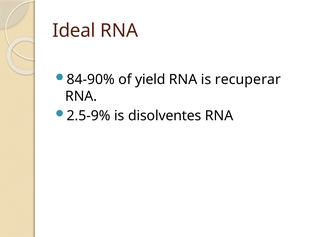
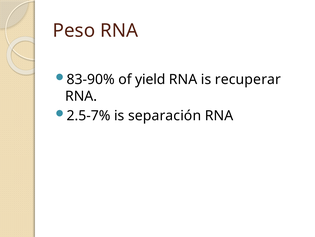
Ideal: Ideal -> Peso (74, 30)
84-90%: 84-90% -> 83-90% (91, 79)
2.5-9%: 2.5-9% -> 2.5-7% (89, 115)
disolventes: disolventes -> separación (165, 115)
